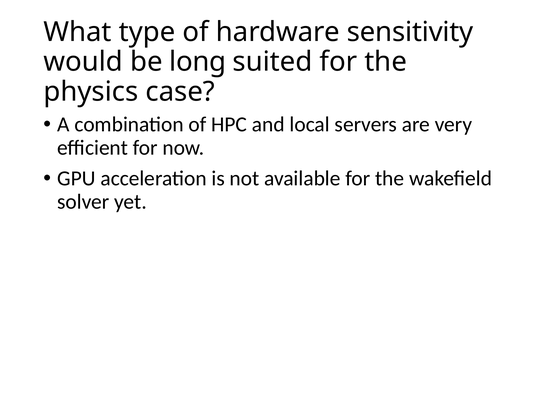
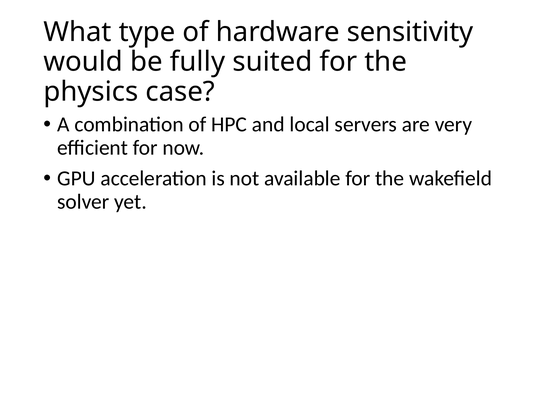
long: long -> fully (198, 62)
